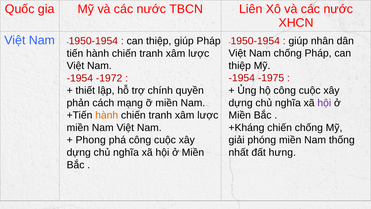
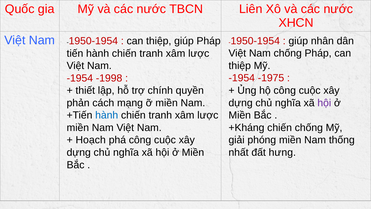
-1972: -1972 -> -1998 (109, 78)
hành colour: orange -> blue (107, 115)
Phong: Phong -> Hoạch (91, 140)
